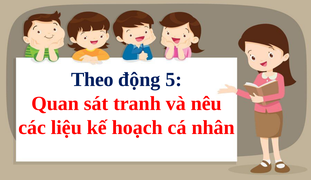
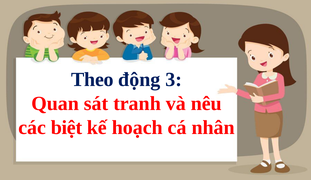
5: 5 -> 3 (174, 79)
liệu: liệu -> biệt (67, 127)
